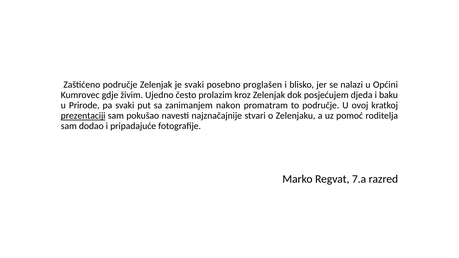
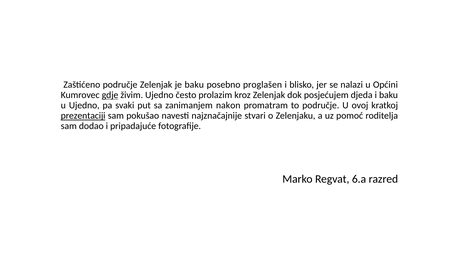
je svaki: svaki -> baku (194, 85)
gdje underline: none -> present (110, 95)
u Prirode: Prirode -> Ujedno (84, 106)
7.a: 7.a -> 6.a (359, 179)
